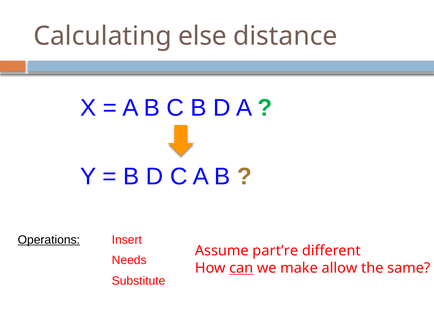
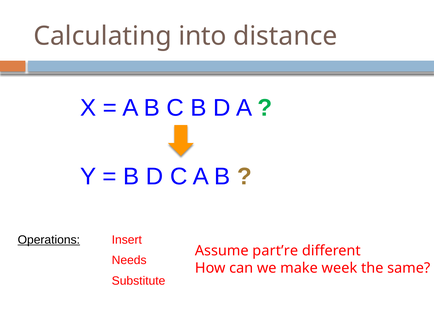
else: else -> into (203, 36)
can underline: present -> none (241, 269)
allow: allow -> week (339, 269)
